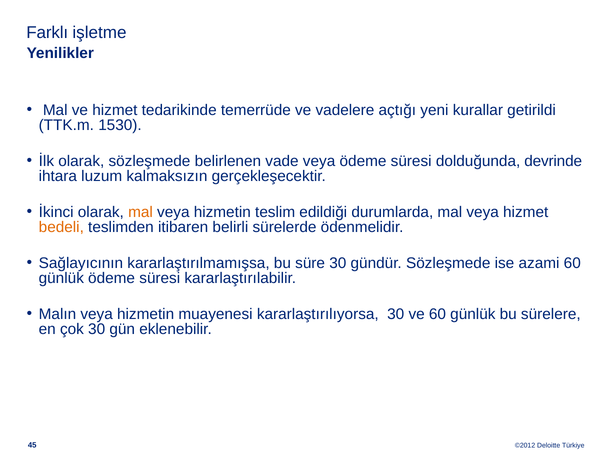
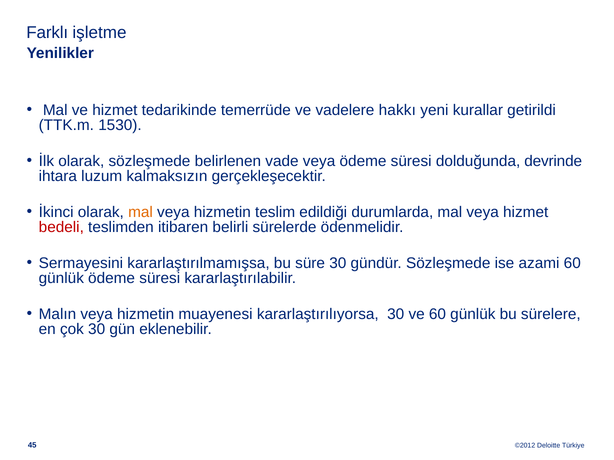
açtığı: açtığı -> hakkı (397, 110)
bedeli colour: orange -> red (61, 227)
Sağlayıcının: Sağlayıcının -> Sermayesini (81, 264)
